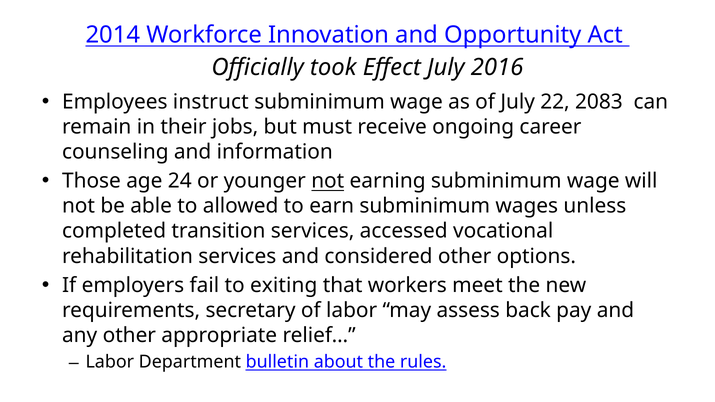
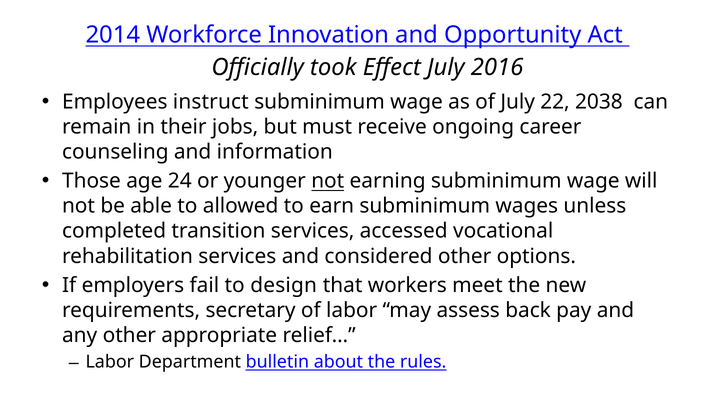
2083: 2083 -> 2038 (599, 102)
exiting: exiting -> design (284, 285)
